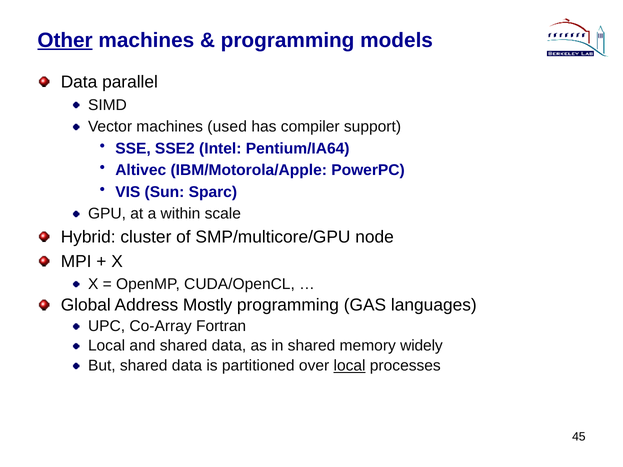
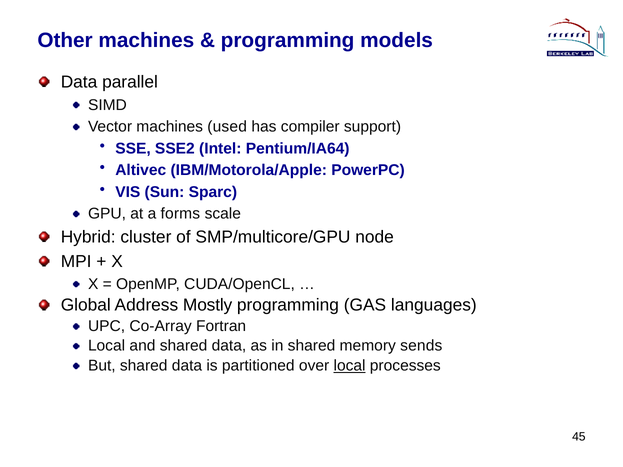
Other underline: present -> none (65, 40)
within: within -> forms (180, 214)
widely: widely -> sends (421, 346)
